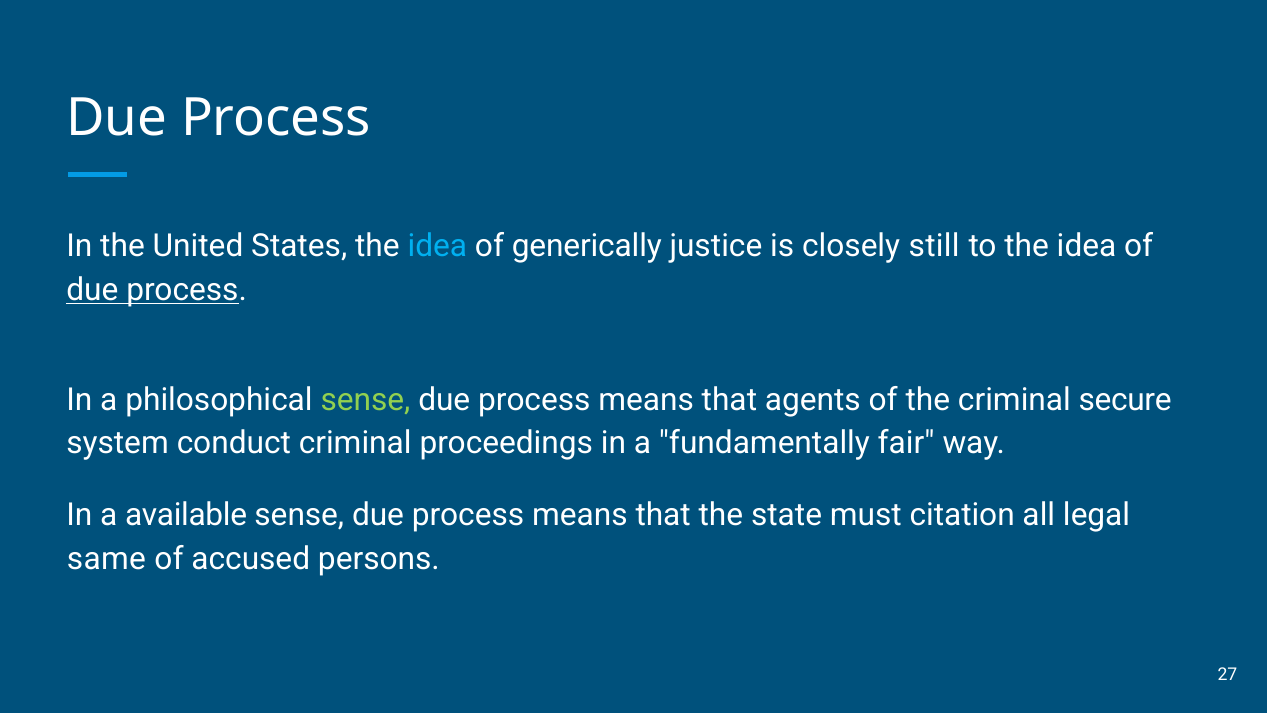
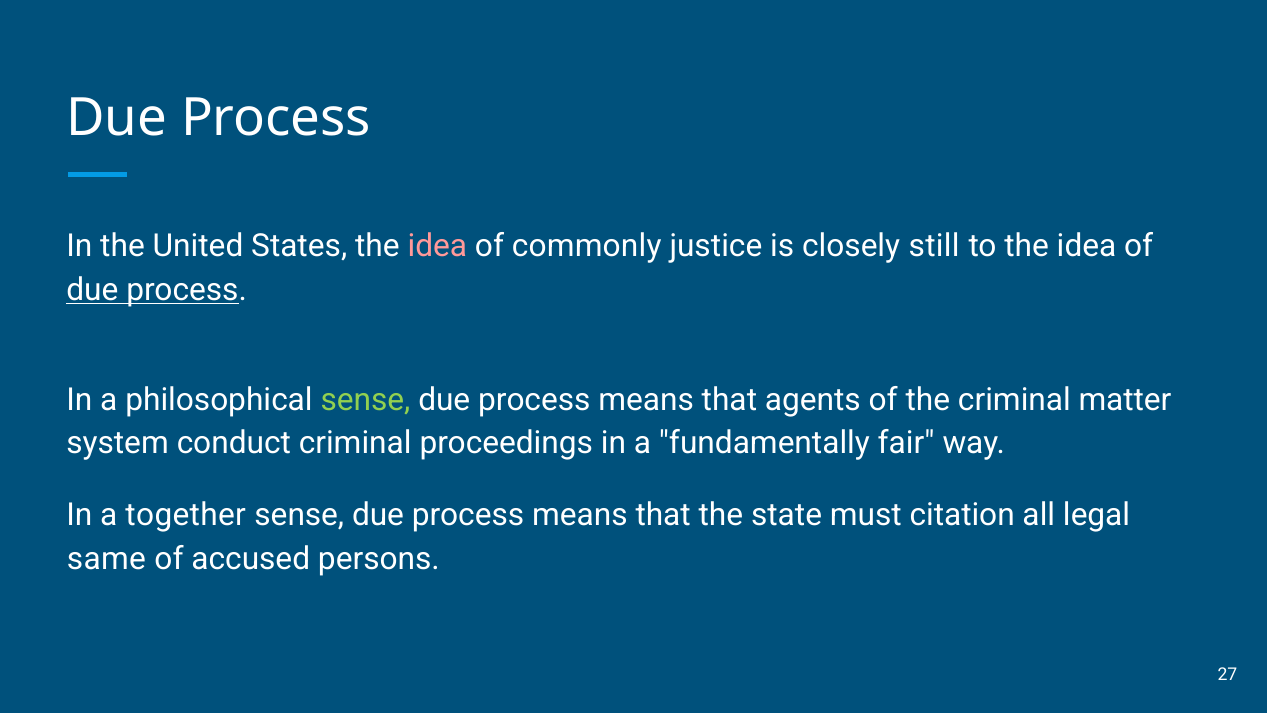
idea colour: light blue -> pink (437, 246)
generically: generically -> commonly (587, 246)
secure: secure -> matter (1125, 400)
available: available -> together (186, 515)
